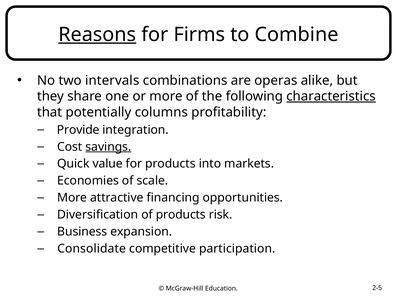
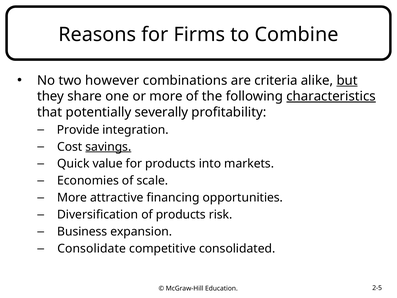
Reasons underline: present -> none (97, 34)
intervals: intervals -> however (112, 80)
operas: operas -> criteria (276, 80)
but underline: none -> present (347, 80)
columns: columns -> severally (161, 112)
participation: participation -> consolidated (237, 248)
